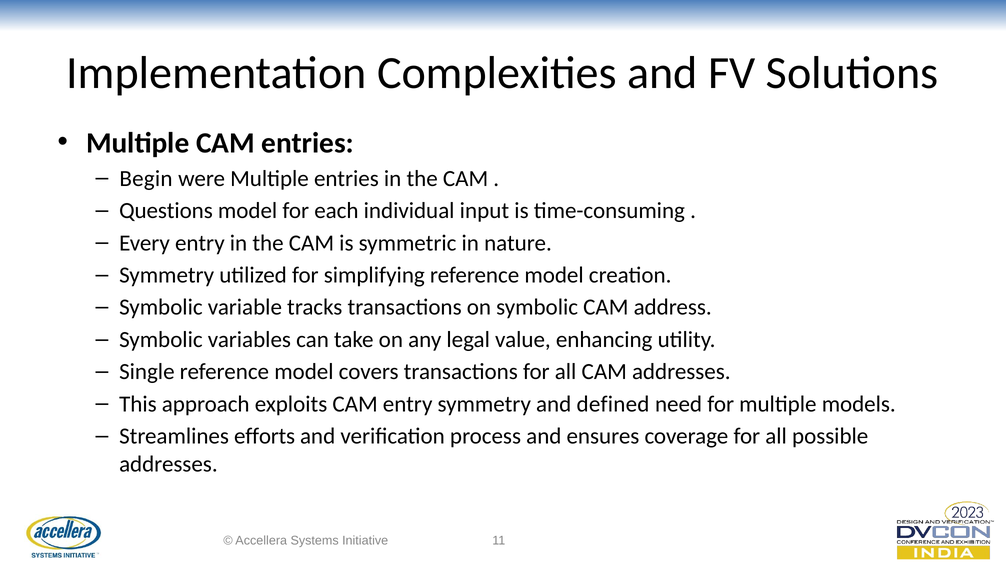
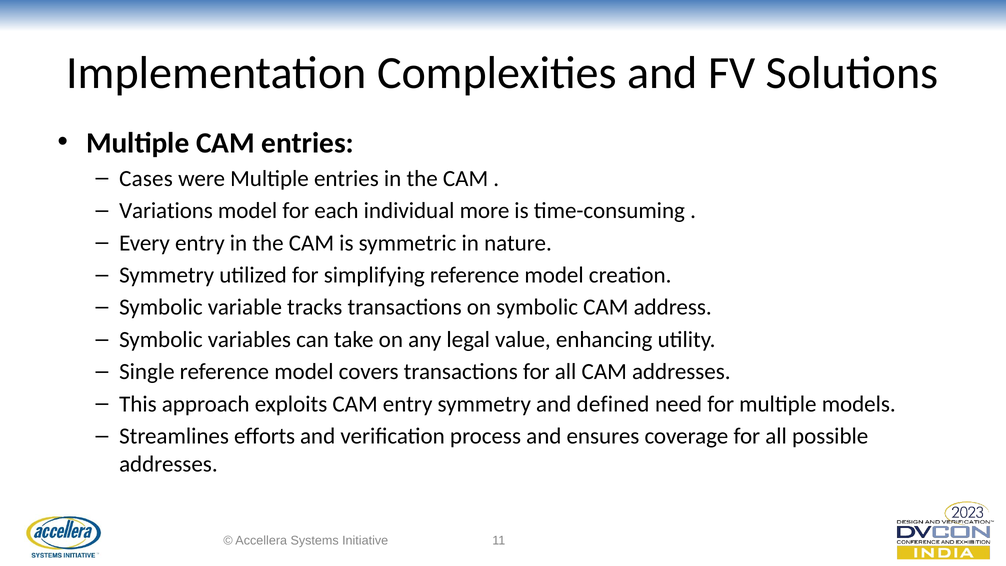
Begin: Begin -> Cases (146, 178)
Questions: Questions -> Variations (166, 211)
input: input -> more (485, 211)
